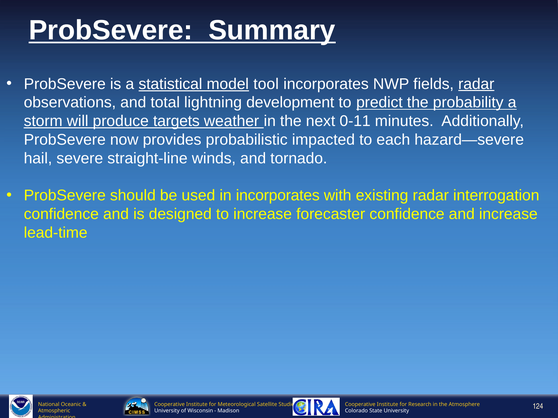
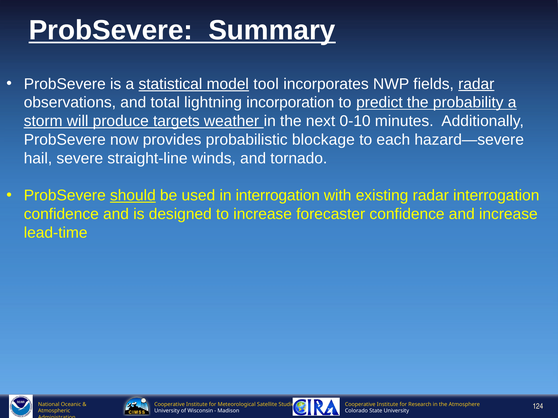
development: development -> incorporation (290, 103)
0-11: 0-11 -> 0-10 (355, 121)
impacted: impacted -> blockage (323, 140)
should underline: none -> present (133, 196)
in incorporates: incorporates -> interrogation (278, 196)
